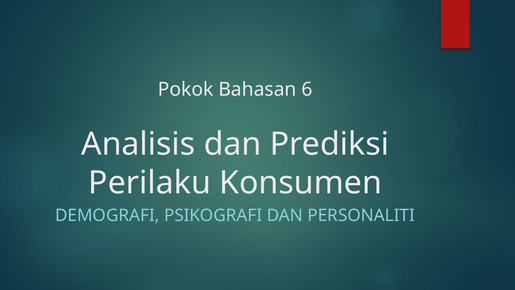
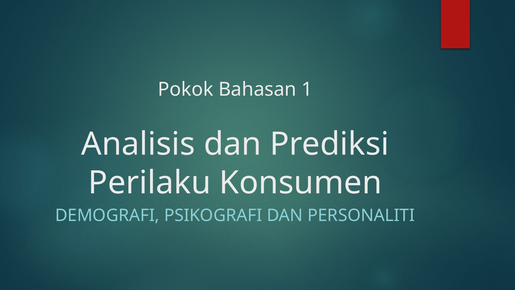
6: 6 -> 1 (307, 89)
